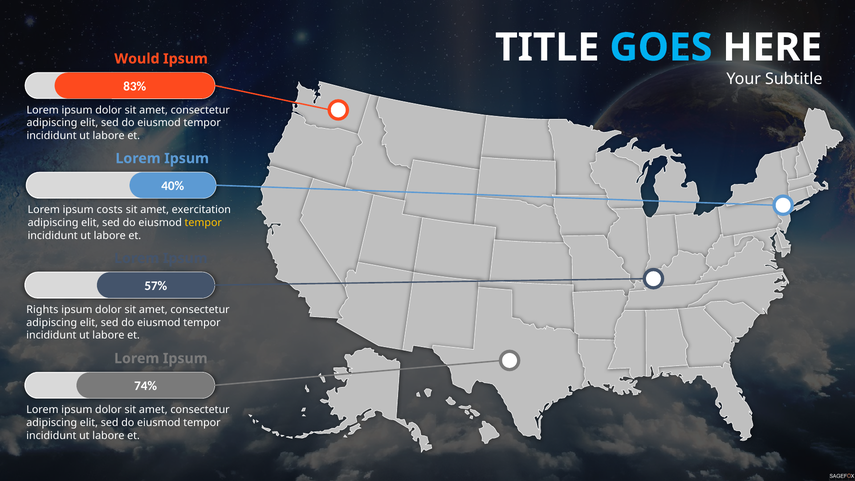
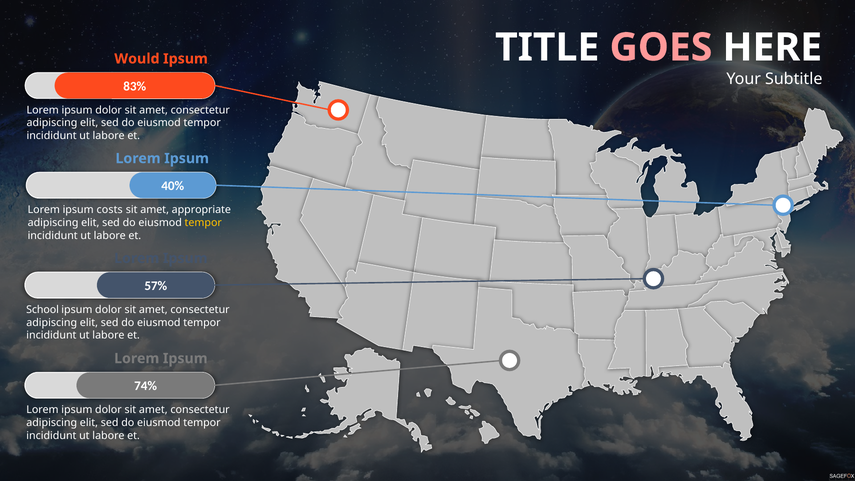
GOES colour: light blue -> pink (661, 47)
exercitation: exercitation -> appropriate (201, 210)
Rights: Rights -> School (43, 310)
